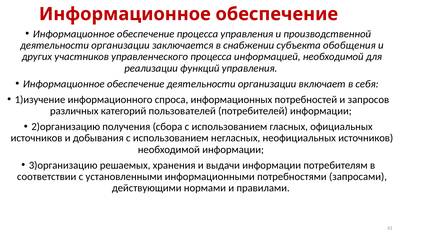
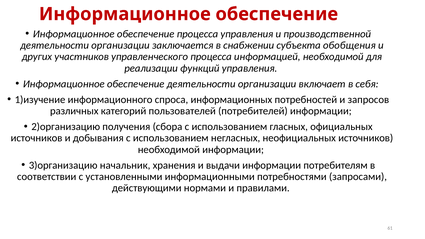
решаемых: решаемых -> начальник (125, 165)
